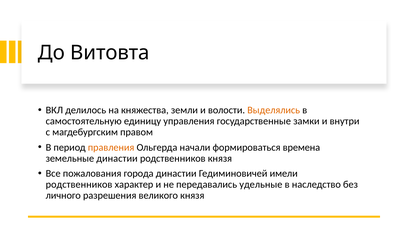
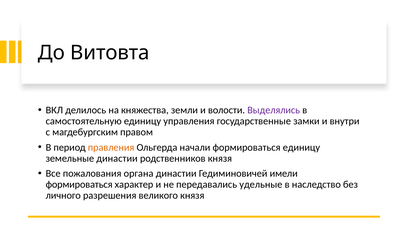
Выделялись colour: orange -> purple (274, 110)
формироваться времена: времена -> единицу (301, 148)
города: города -> органа (139, 174)
родственников: родственников -> формироваться (79, 185)
